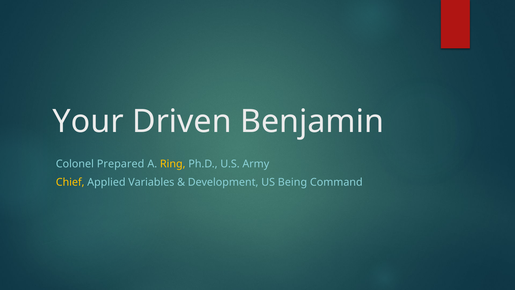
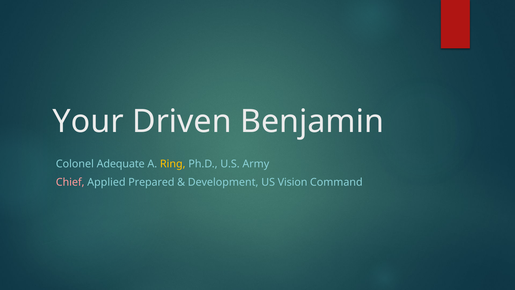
Prepared: Prepared -> Adequate (121, 164)
Chief colour: yellow -> pink (70, 182)
Variables: Variables -> Prepared (151, 182)
Being: Being -> Vision (293, 182)
